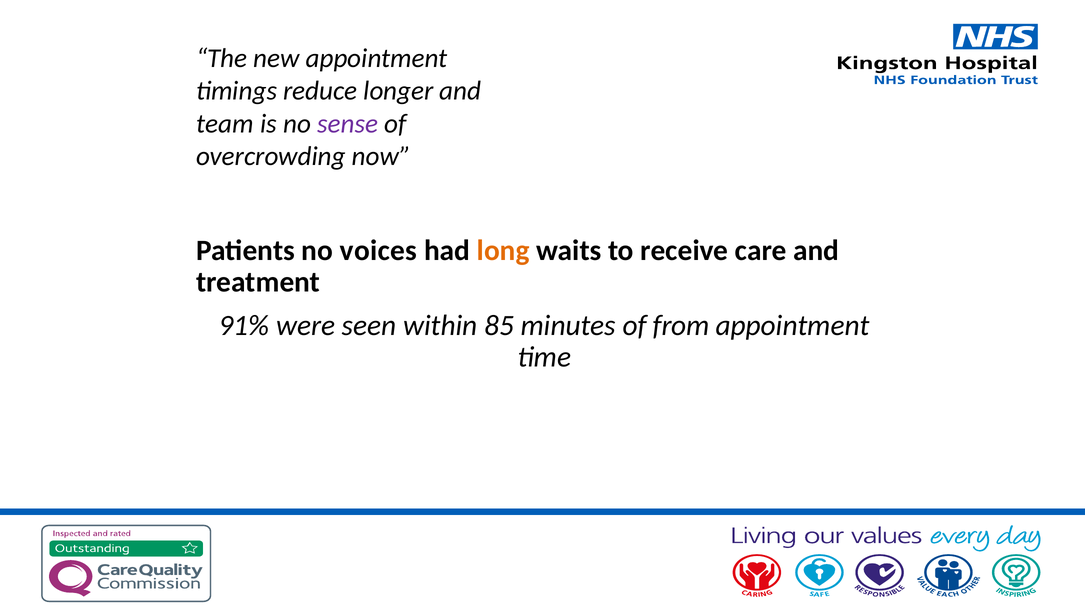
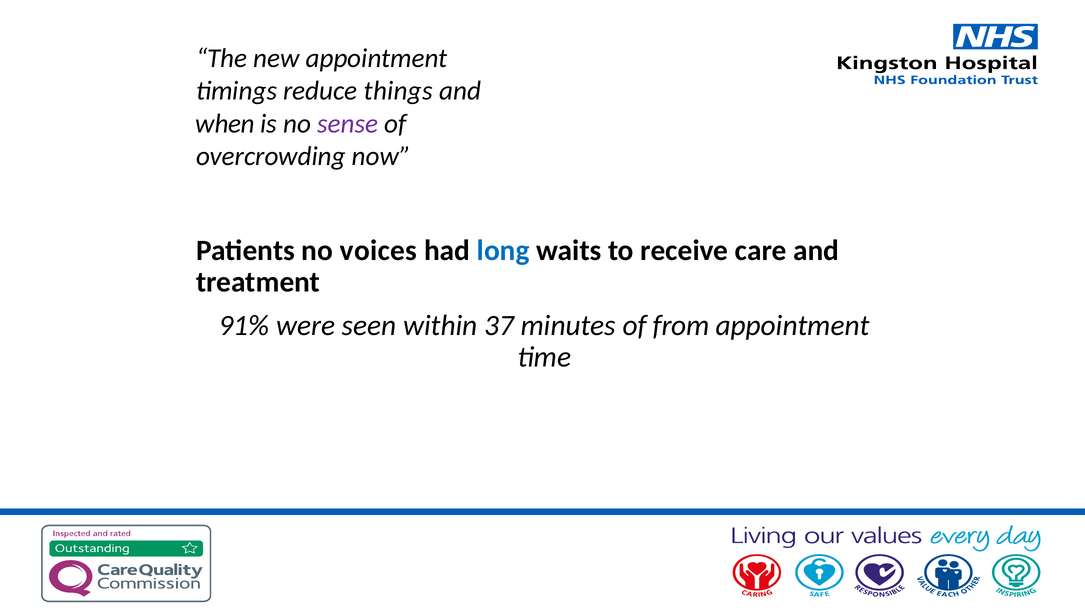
longer: longer -> things (398, 91)
team: team -> when (225, 123)
long colour: orange -> blue (503, 250)
85: 85 -> 37 (499, 325)
